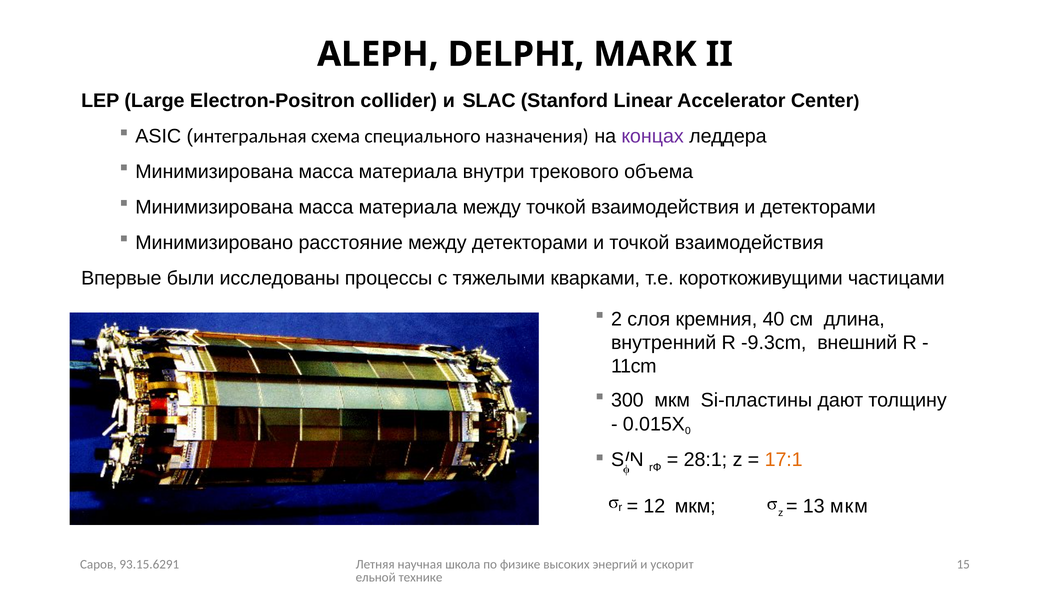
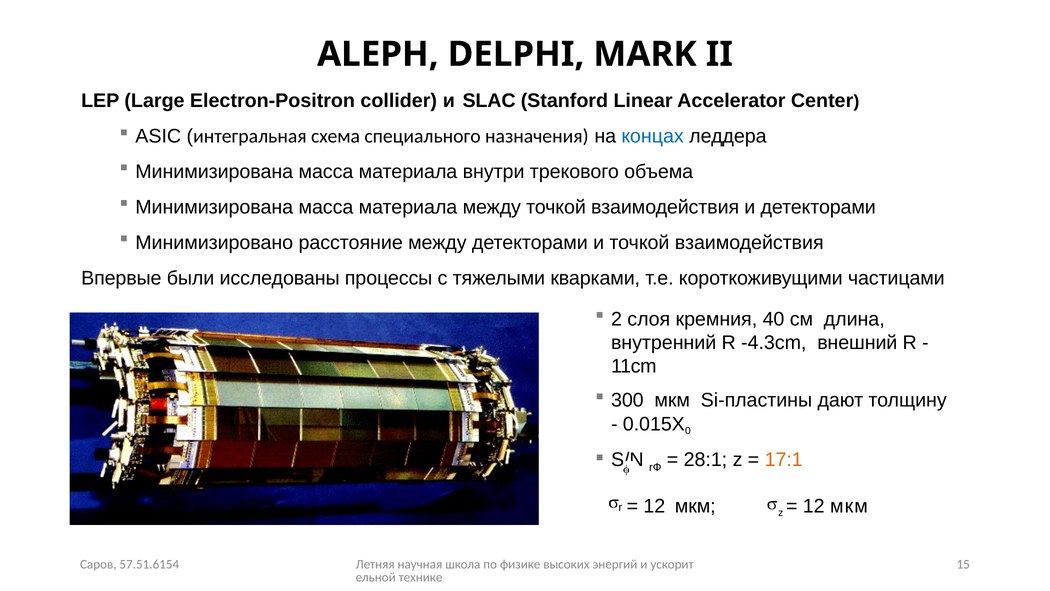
концах colour: purple -> blue (653, 136)
-9.3cm: -9.3cm -> -4.3cm (774, 343)
13: 13 -> 12 (814, 506)
93.15.6291: 93.15.6291 -> 57.51.6154 (149, 564)
